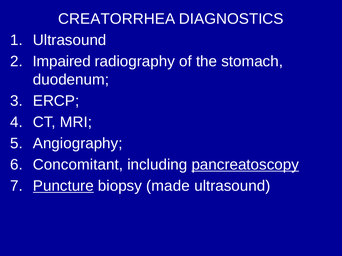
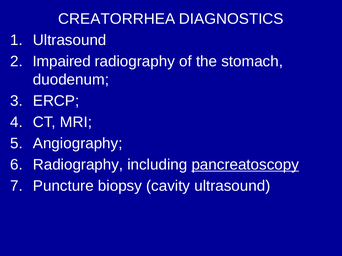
Concomitant: Concomitant -> Radiography (78, 165)
Puncture underline: present -> none (63, 186)
made: made -> cavity (168, 186)
